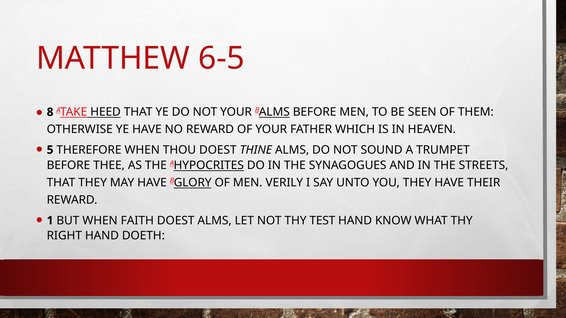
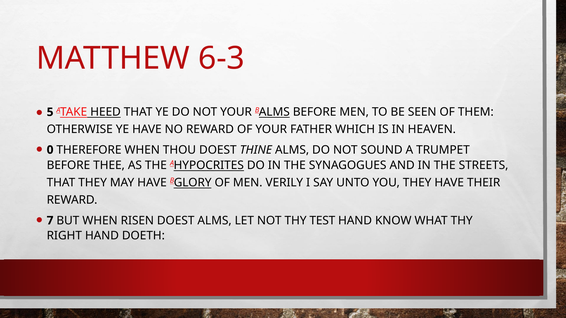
6-5: 6-5 -> 6-3 (222, 58)
8: 8 -> 5 (50, 112)
5: 5 -> 0 (50, 150)
1: 1 -> 7 (50, 221)
FAITH: FAITH -> RISEN (137, 221)
